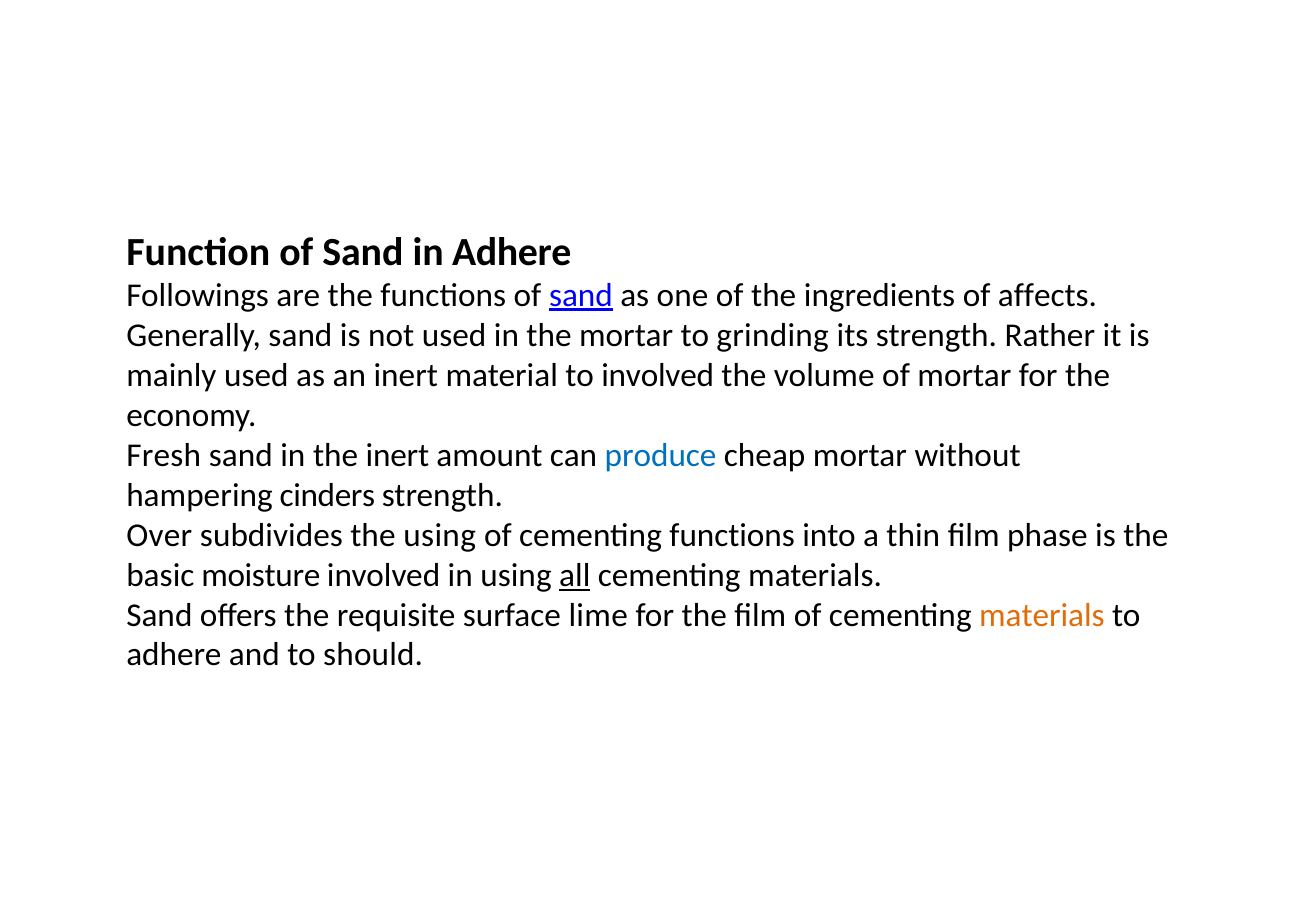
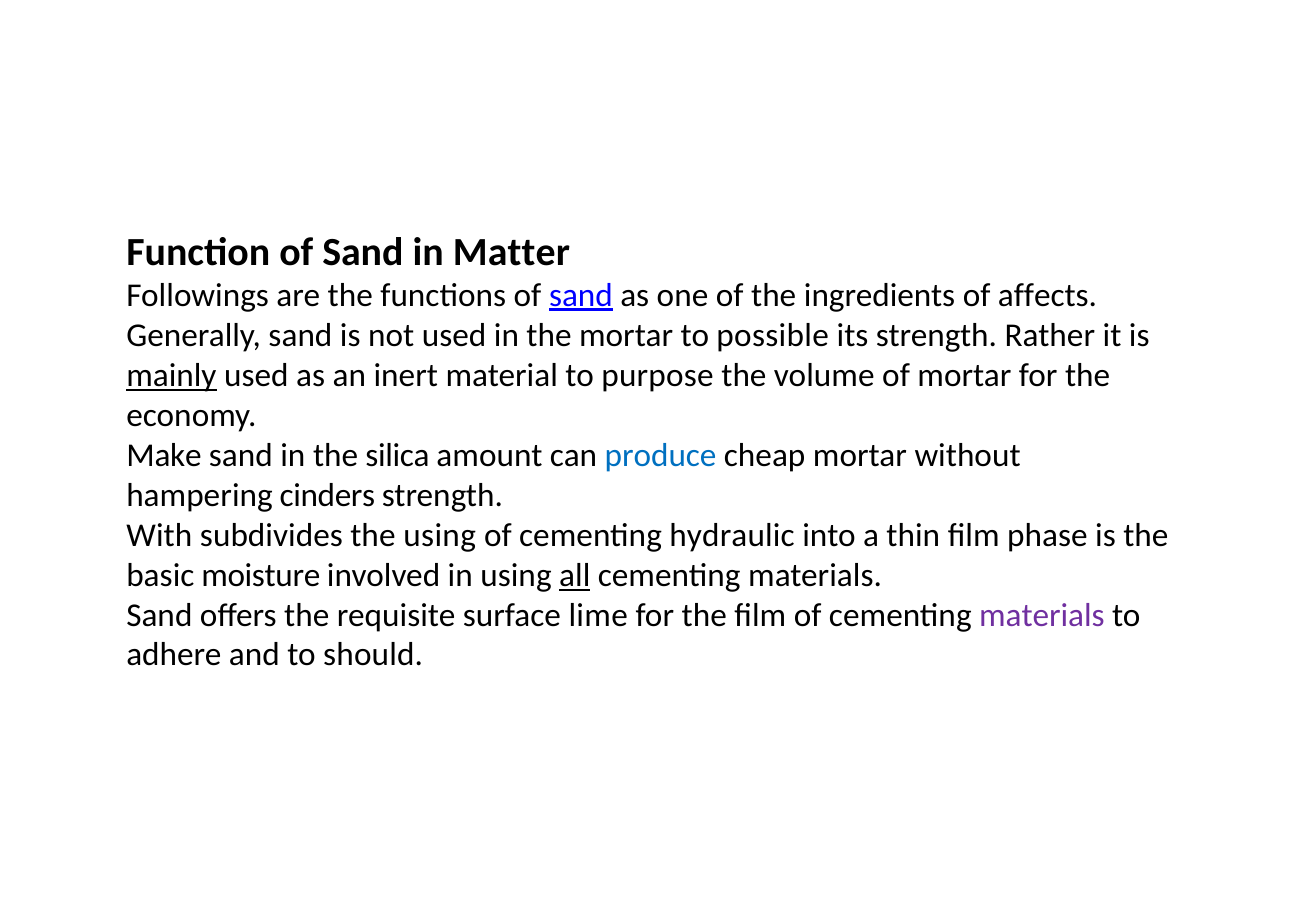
in Adhere: Adhere -> Matter (511, 252)
grinding: grinding -> possible (773, 336)
mainly underline: none -> present (171, 376)
to involved: involved -> purpose (657, 376)
Fresh: Fresh -> Make (164, 456)
the inert: inert -> silica (397, 456)
Over: Over -> With (159, 536)
cementing functions: functions -> hydraulic (732, 536)
materials colour: orange -> purple (1042, 615)
